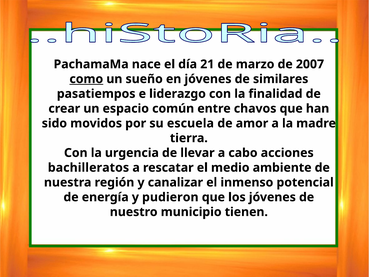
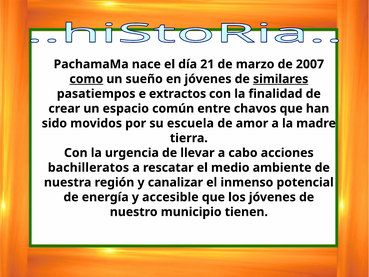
similares underline: none -> present (281, 79)
liderazgo: liderazgo -> extractos (178, 94)
pudieron: pudieron -> accesible (170, 197)
